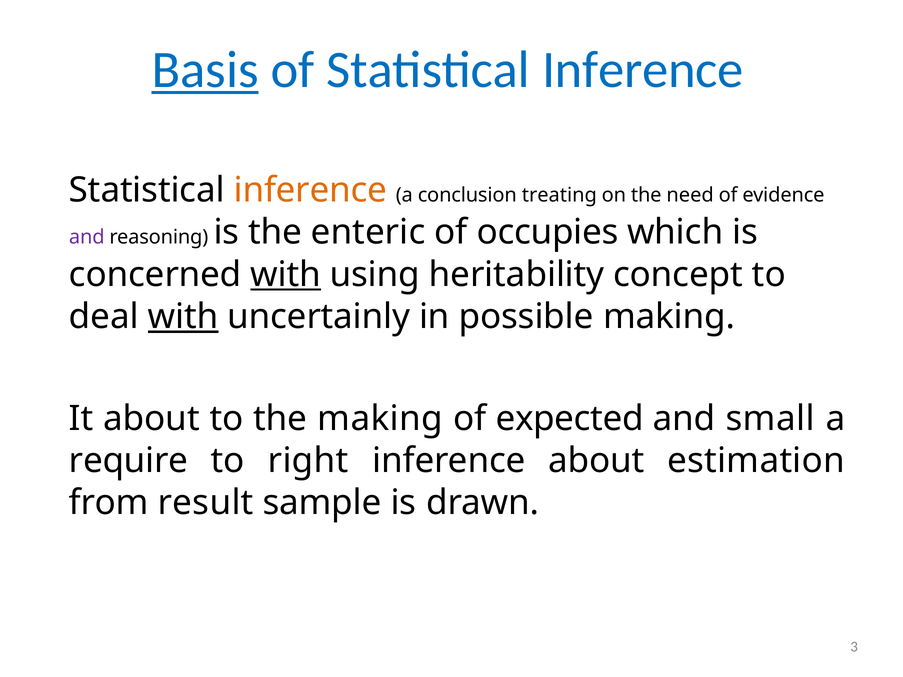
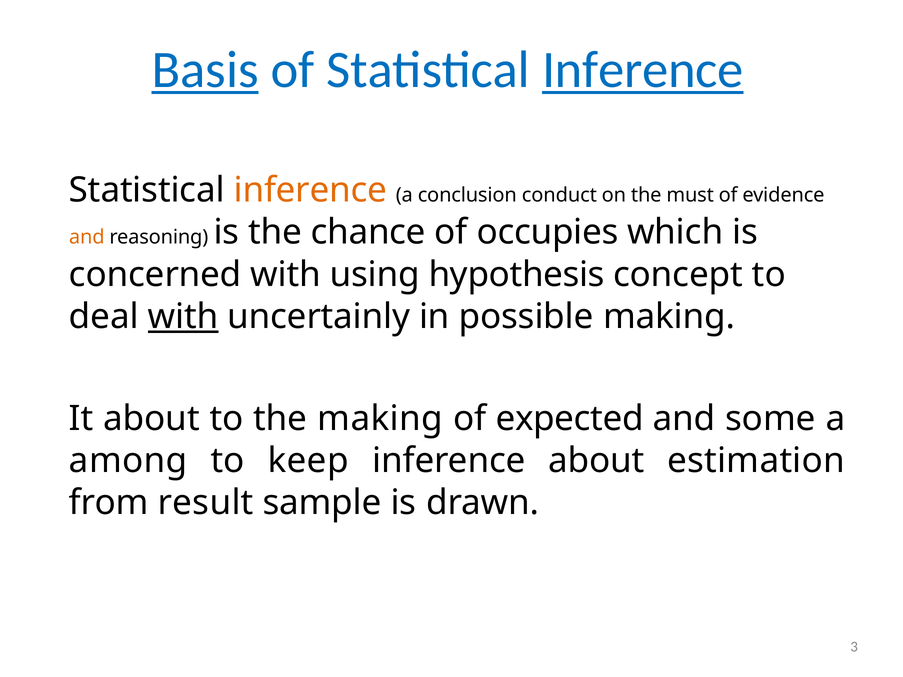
Inference underline: none -> present (643, 70)
treating: treating -> conduct (559, 195)
need: need -> must (690, 195)
and colour: purple -> orange (87, 237)
enteric: enteric -> chance (368, 232)
with underline: present -> none (286, 275)
heritability: heritability -> hypothesis (517, 275)
small: small -> some (770, 419)
require: require -> among (128, 461)
right: right -> keep (308, 461)
